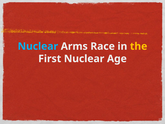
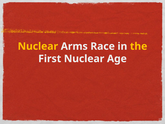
Nuclear colour: light blue -> yellow (38, 46)
